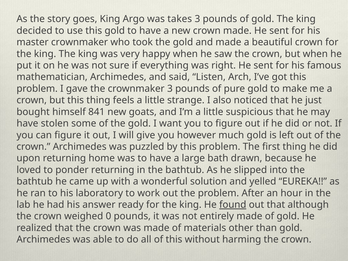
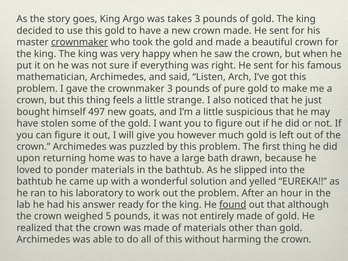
crownmaker underline: none -> present (80, 42)
841: 841 -> 497 (97, 112)
ponder returning: returning -> materials (113, 170)
0: 0 -> 5 (108, 216)
